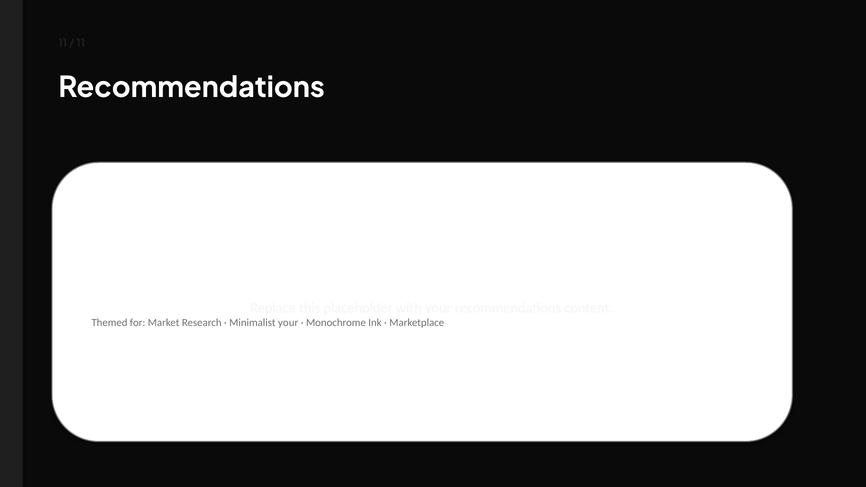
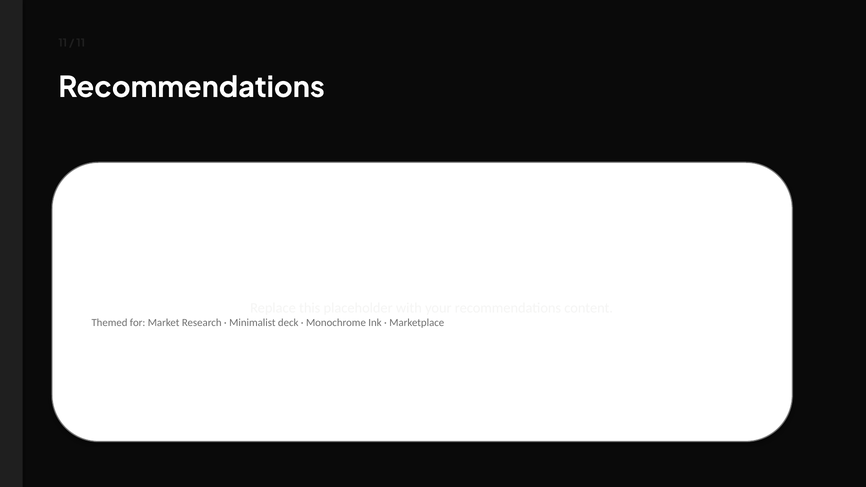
Minimalist your: your -> deck (288, 323)
